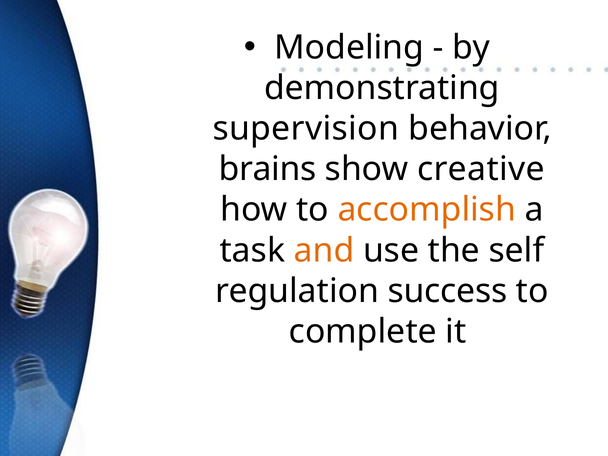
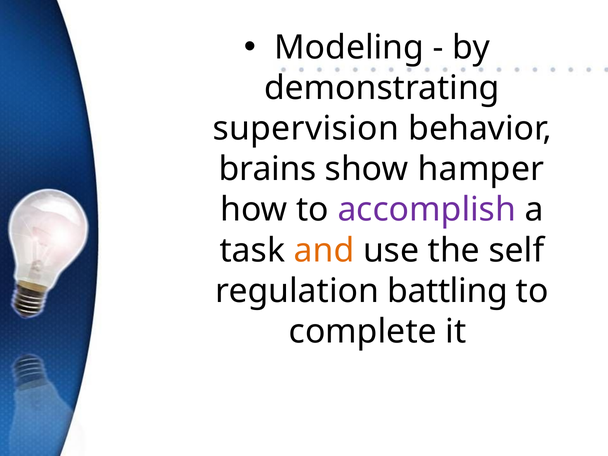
creative: creative -> hamper (481, 169)
accomplish colour: orange -> purple (427, 210)
success: success -> battling (448, 291)
